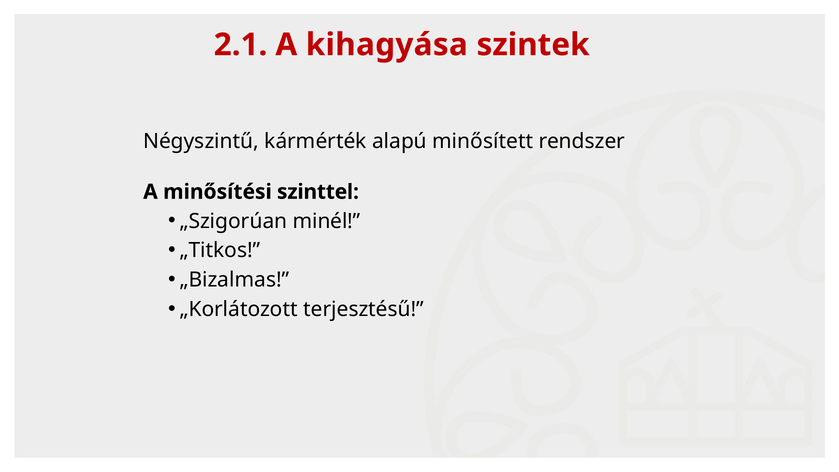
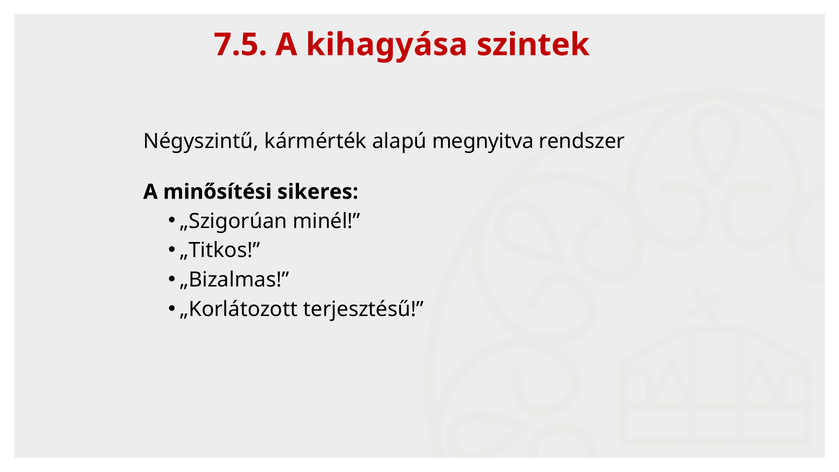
2.1: 2.1 -> 7.5 (241, 45)
minősített: minősített -> megnyitva (483, 141)
szinttel: szinttel -> sikeres (318, 192)
